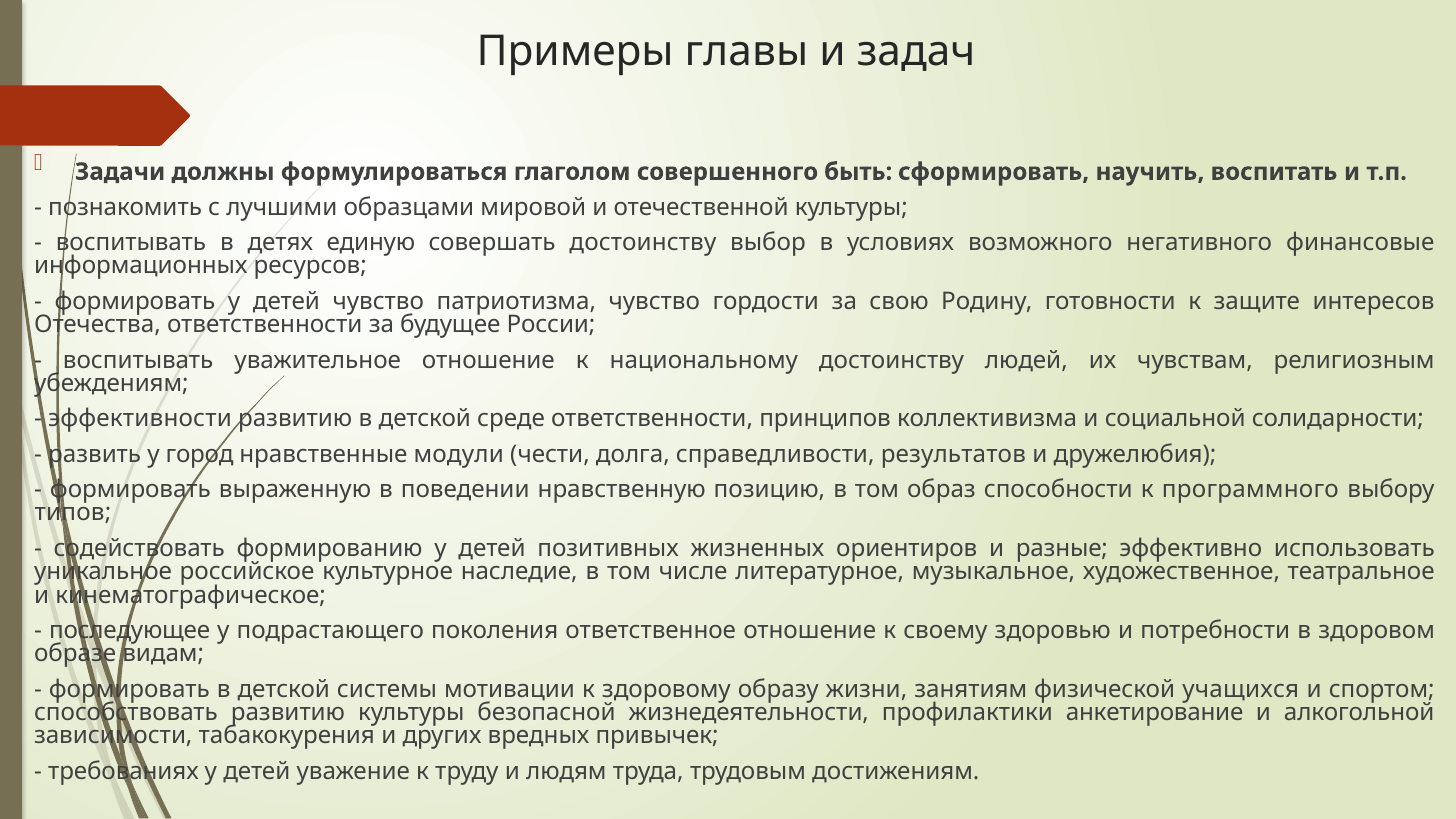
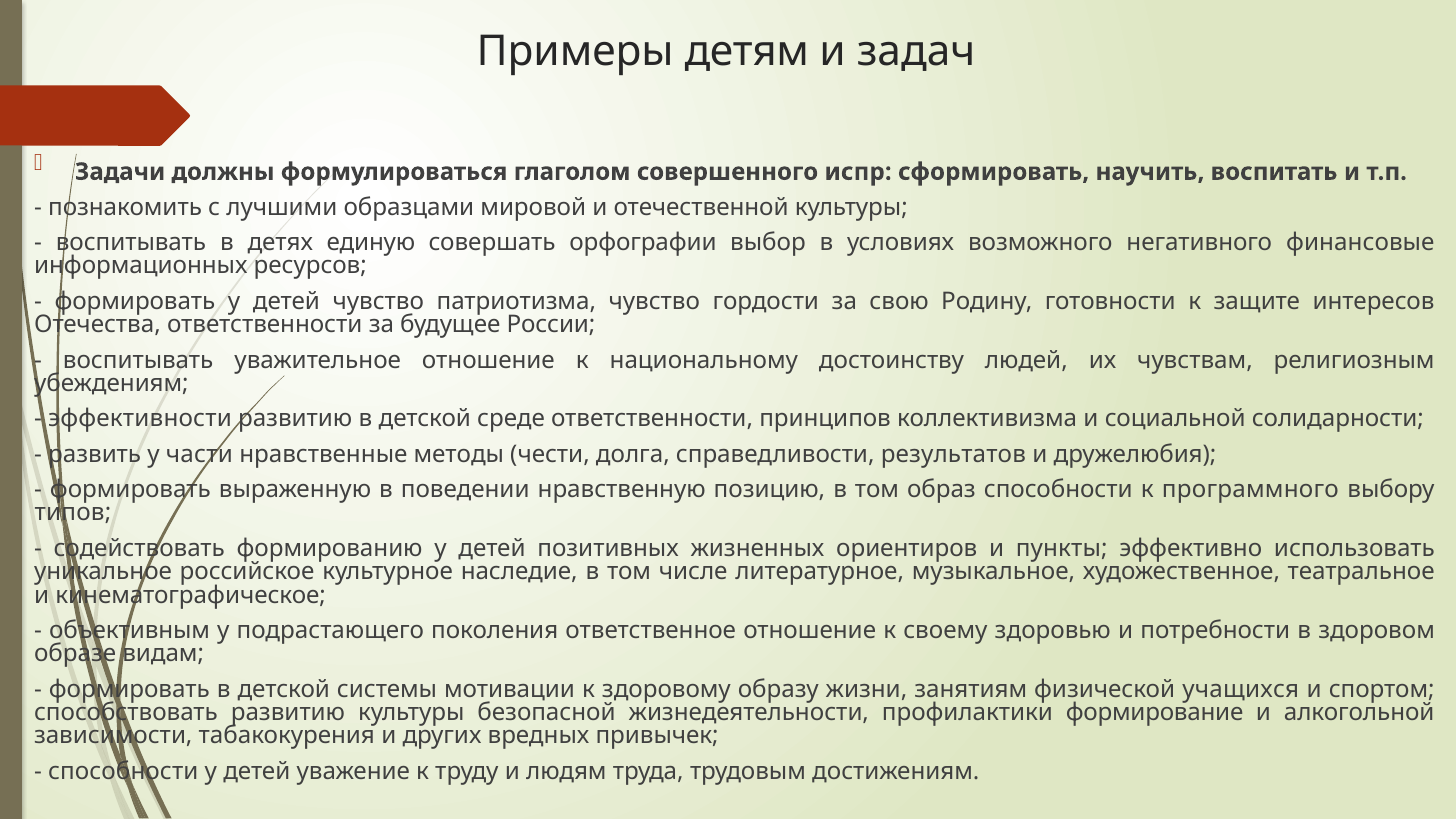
главы: главы -> детям (747, 51)
быть: быть -> испр (858, 172)
совершать достоинству: достоинству -> орфографии (643, 243)
город: город -> части (199, 454)
модули: модули -> методы (459, 454)
разные: разные -> пункты (1062, 548)
последующее: последующее -> объективным (130, 630)
анкетирование: анкетирование -> формирование (1155, 712)
требованиях: требованиях -> способности (123, 771)
